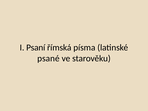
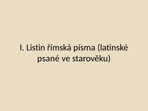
Psaní: Psaní -> Listin (36, 47)
